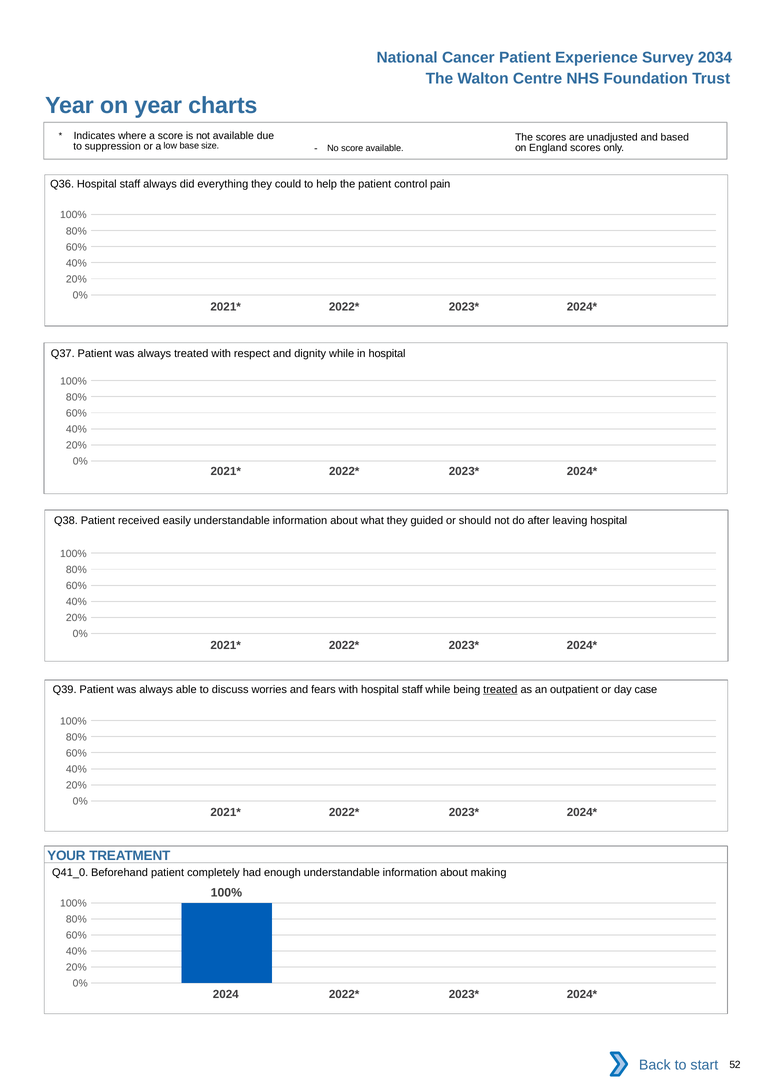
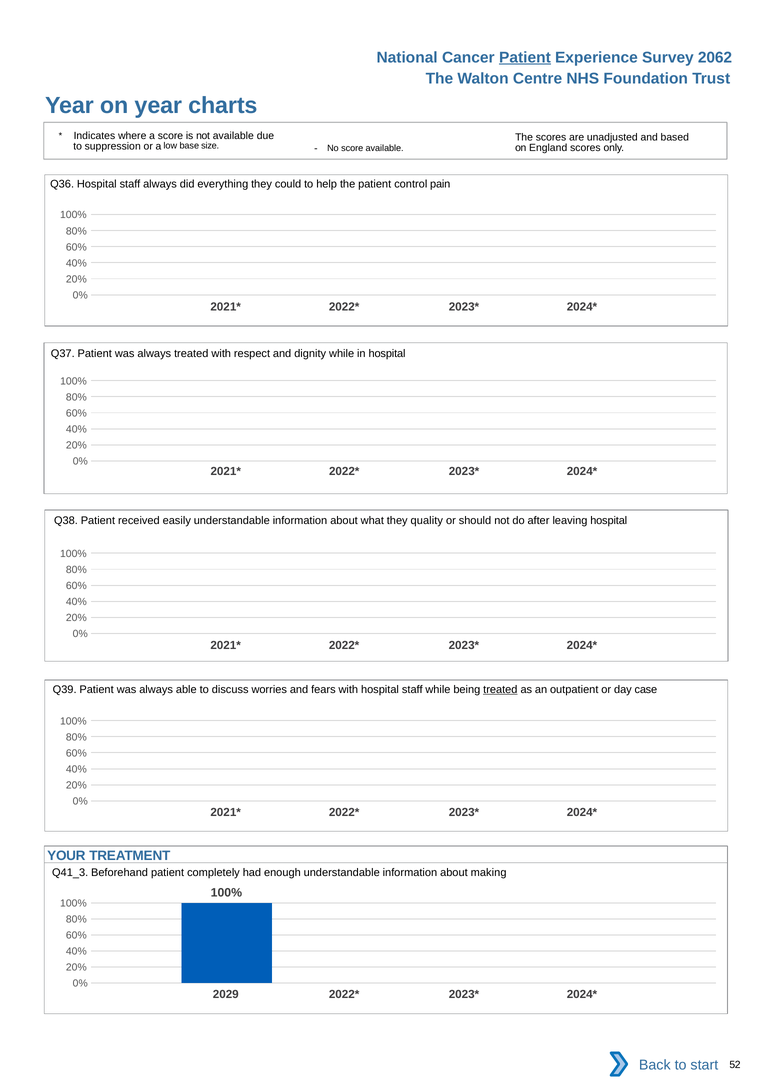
Patient underline: none -> present (525, 57)
2034: 2034 -> 2062 (715, 57)
guided: guided -> quality (427, 520)
Q41_0: Q41_0 -> Q41_3 (70, 872)
2024: 2024 -> 2029 (226, 994)
